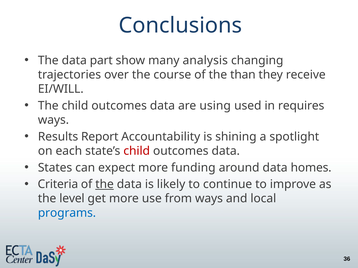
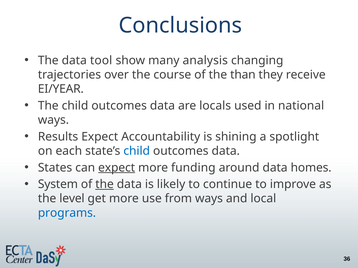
part: part -> tool (101, 61)
EI/WILL: EI/WILL -> EI/YEAR (61, 89)
using: using -> locals (215, 106)
requires: requires -> national (301, 106)
Results Report: Report -> Expect (100, 137)
child colour: red -> blue (137, 151)
expect underline: none -> present (117, 168)
Criteria: Criteria -> System (58, 185)
